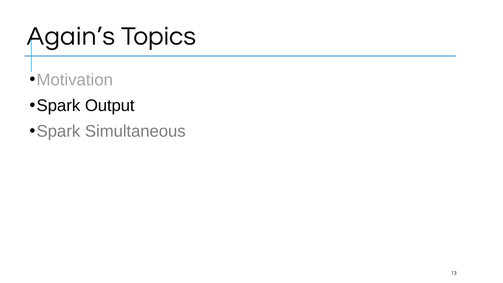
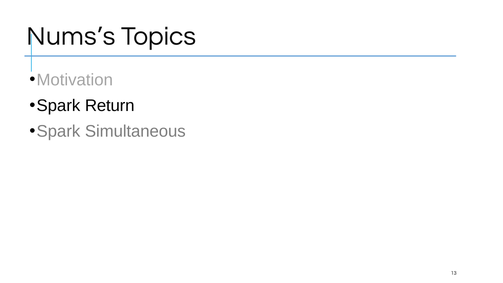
Again’s: Again’s -> Nums’s (71, 36)
Output: Output -> Return (110, 106)
